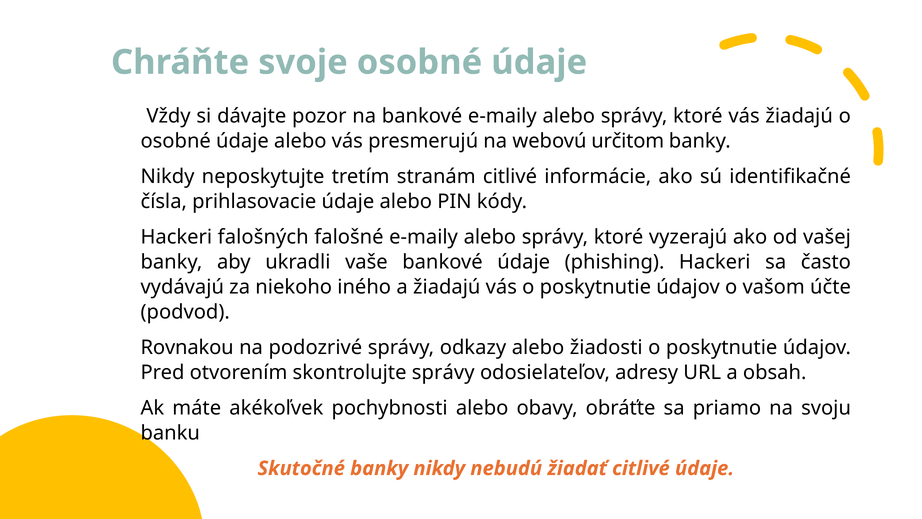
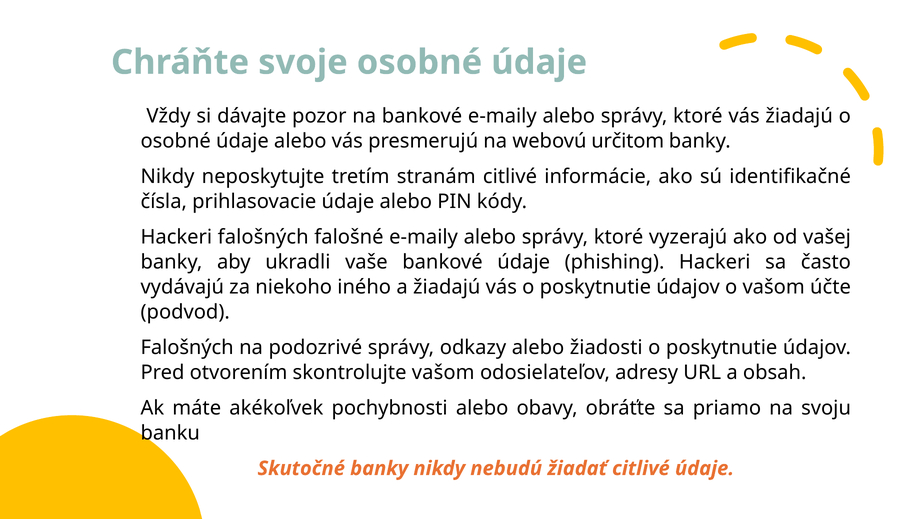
Rovnakou: Rovnakou -> Falošných (187, 347)
skontrolujte správy: správy -> vašom (443, 372)
